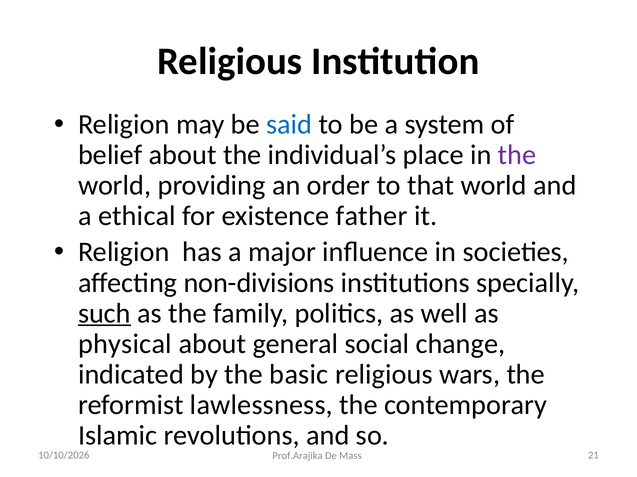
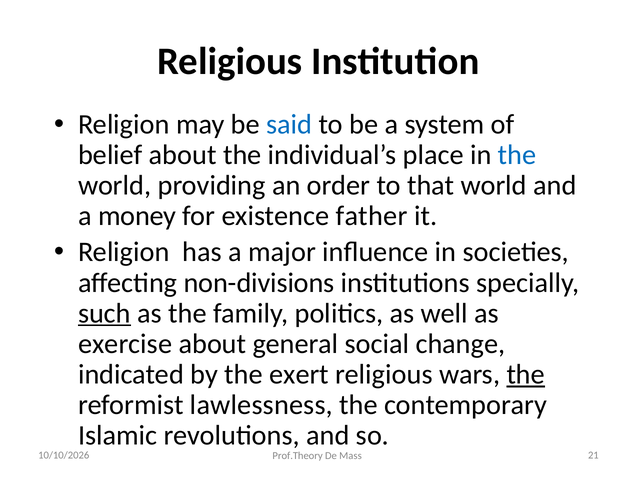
the colour: purple -> blue (517, 155)
ethical: ethical -> money (137, 216)
physical: physical -> exercise (125, 344)
basic: basic -> exert (299, 375)
the underline: none -> present (526, 375)
Prof.Arajika: Prof.Arajika -> Prof.Theory (298, 456)
